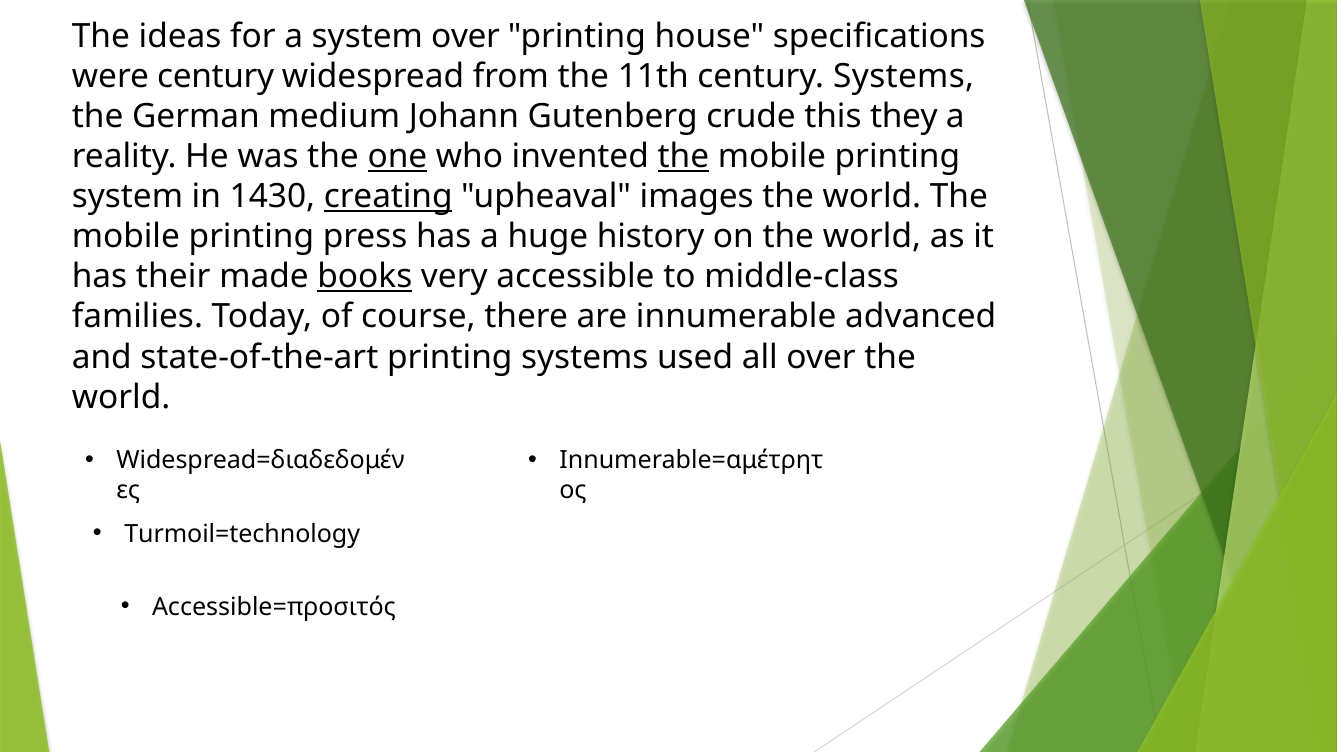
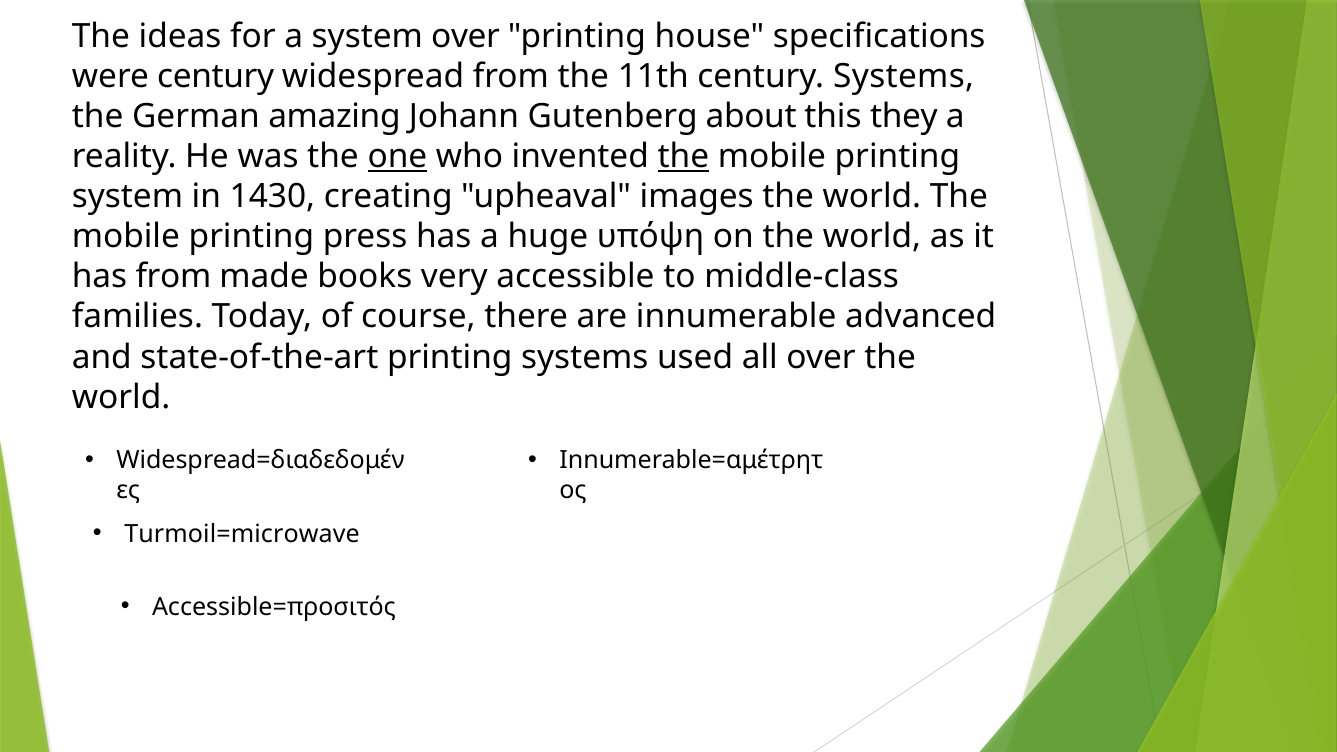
medium: medium -> amazing (334, 116)
crude: crude -> about (751, 116)
creating underline: present -> none (388, 197)
history: history -> υπόψη (651, 237)
has their: their -> from (173, 277)
books underline: present -> none (365, 277)
Turmoil=technology: Turmoil=technology -> Turmoil=microwave (242, 534)
